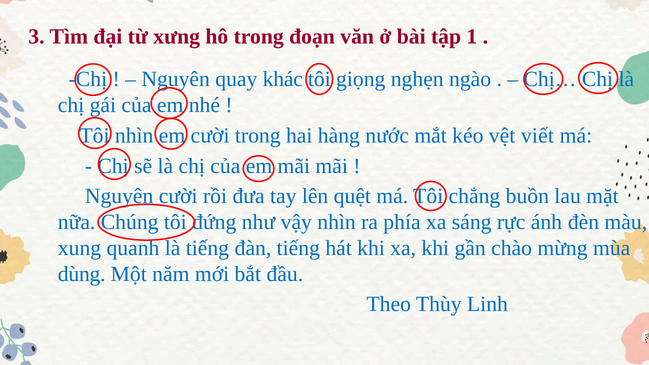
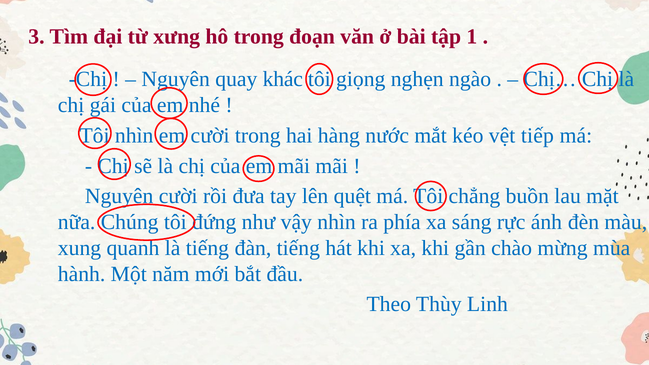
viết: viết -> tiếp (537, 136)
dùng: dùng -> hành (82, 274)
